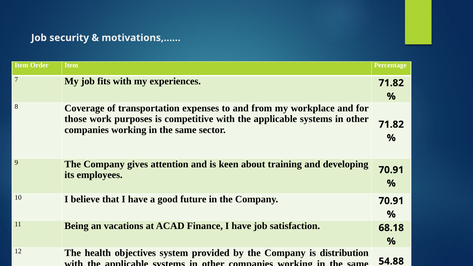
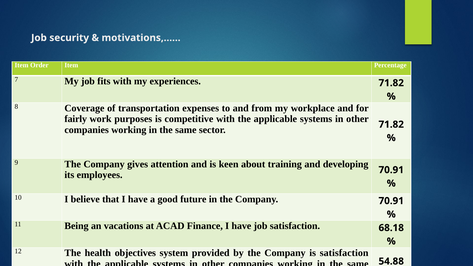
those: those -> fairly (76, 119)
is distribution: distribution -> satisfaction (344, 253)
